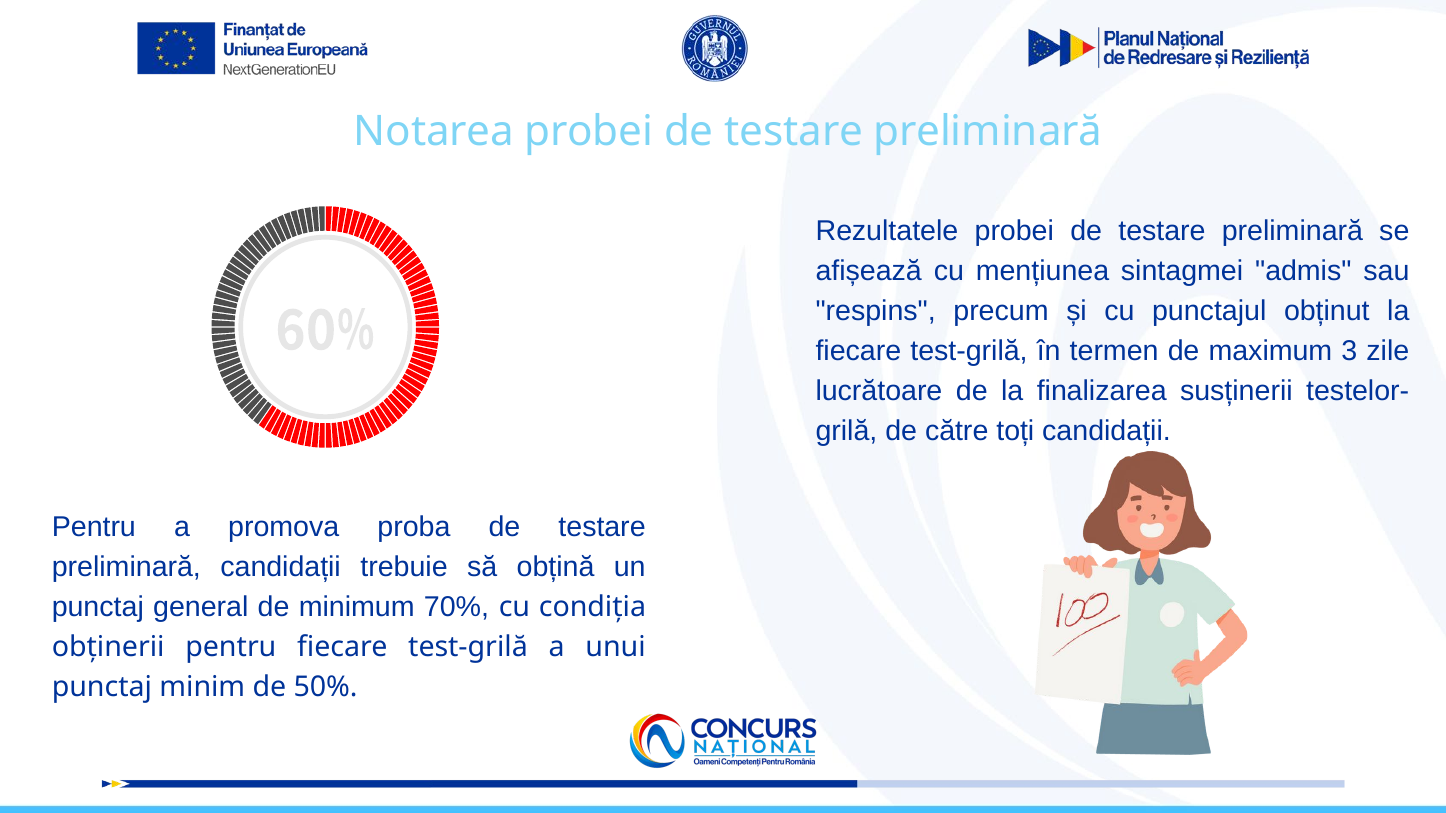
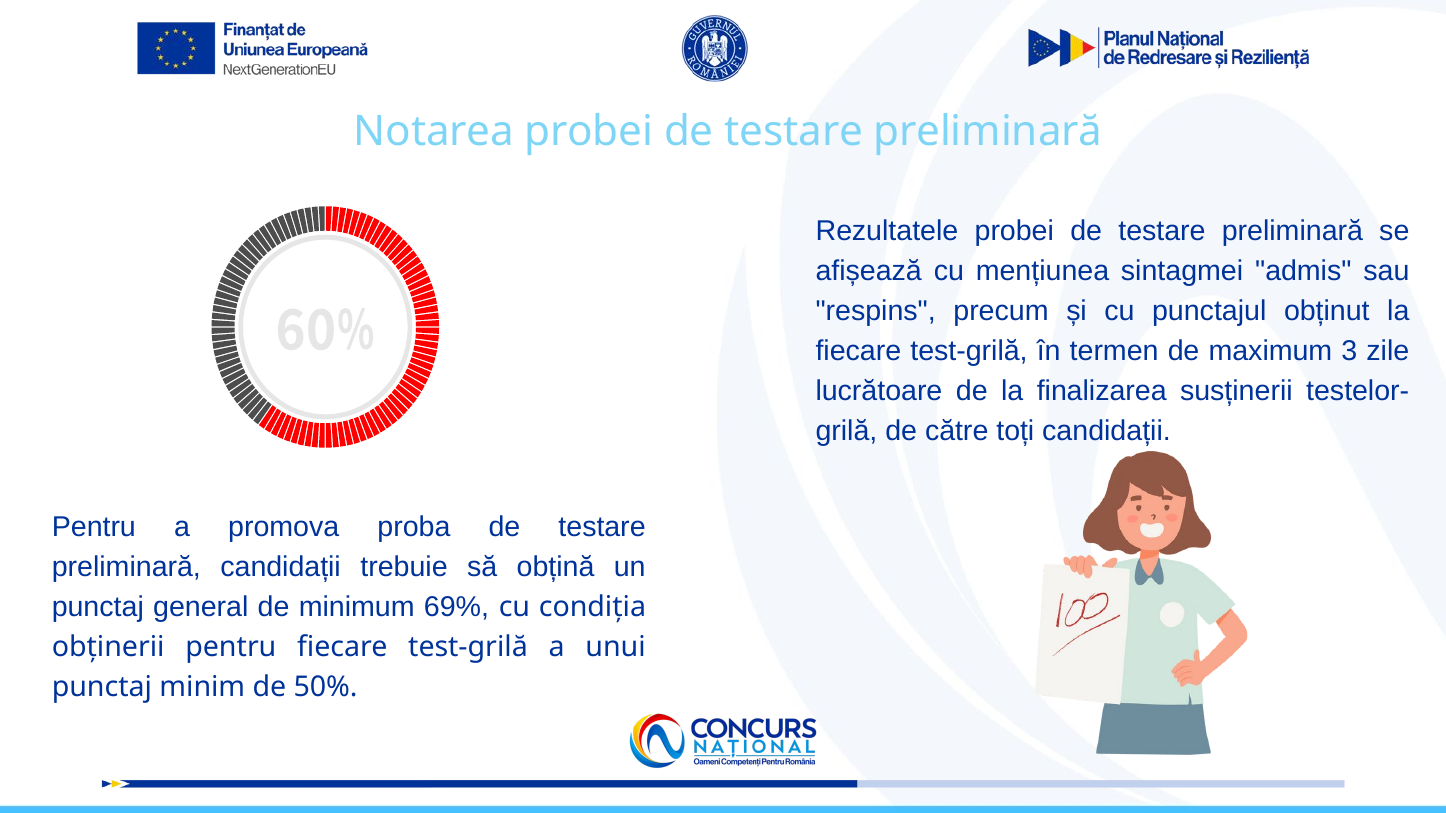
70%: 70% -> 69% (456, 608)
